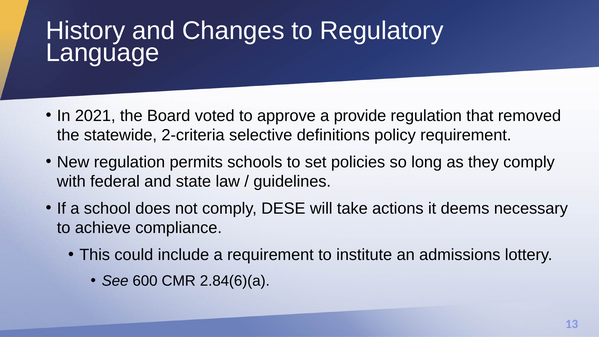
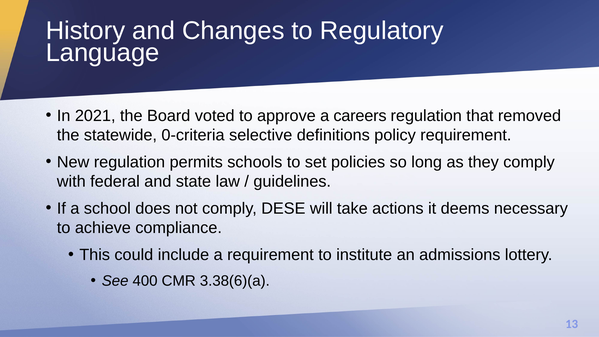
provide: provide -> careers (360, 116)
2-criteria: 2-criteria -> 0-criteria (193, 135)
600: 600 -> 400 (145, 281)
2.84(6)(a: 2.84(6)(a -> 3.38(6)(a (235, 281)
